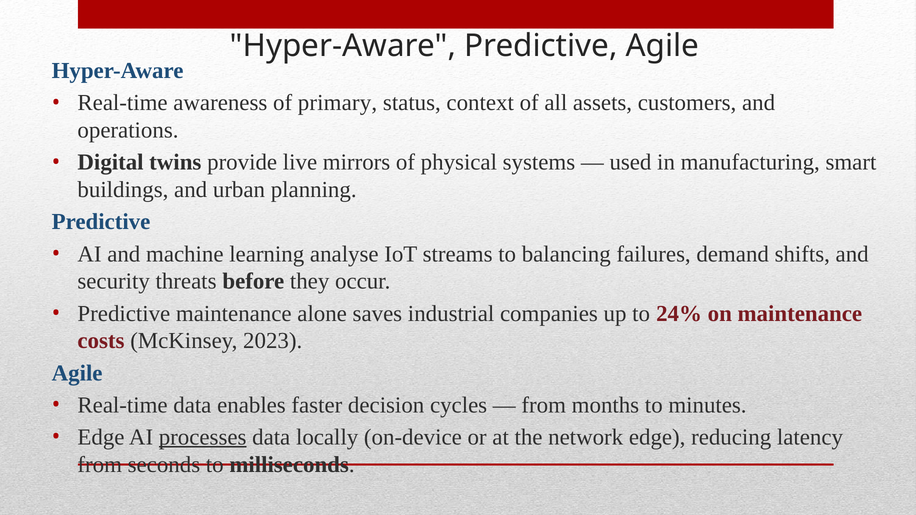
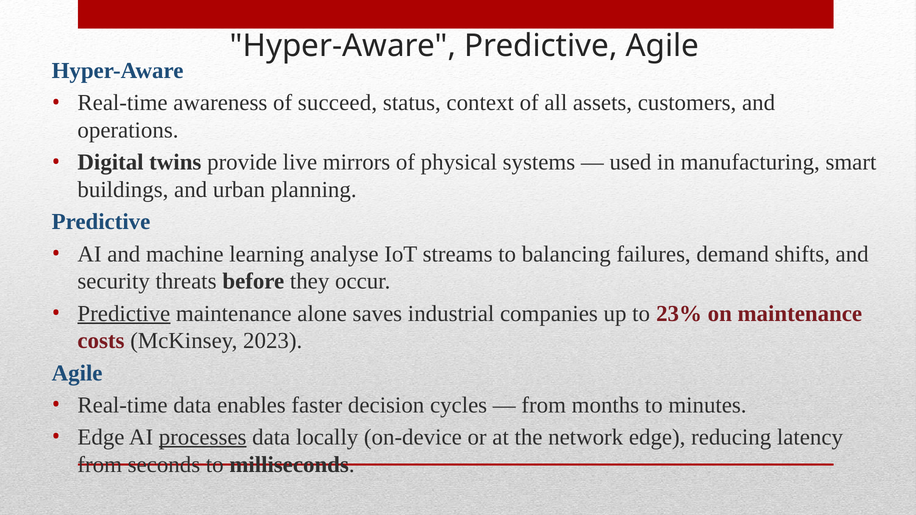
primary: primary -> succeed (337, 103)
Predictive underline: none -> present (124, 314)
24%: 24% -> 23% (679, 314)
